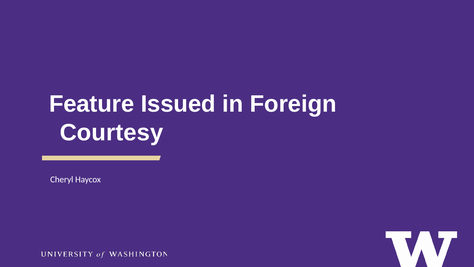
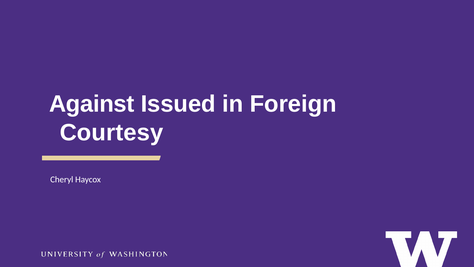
Feature: Feature -> Against (92, 104)
